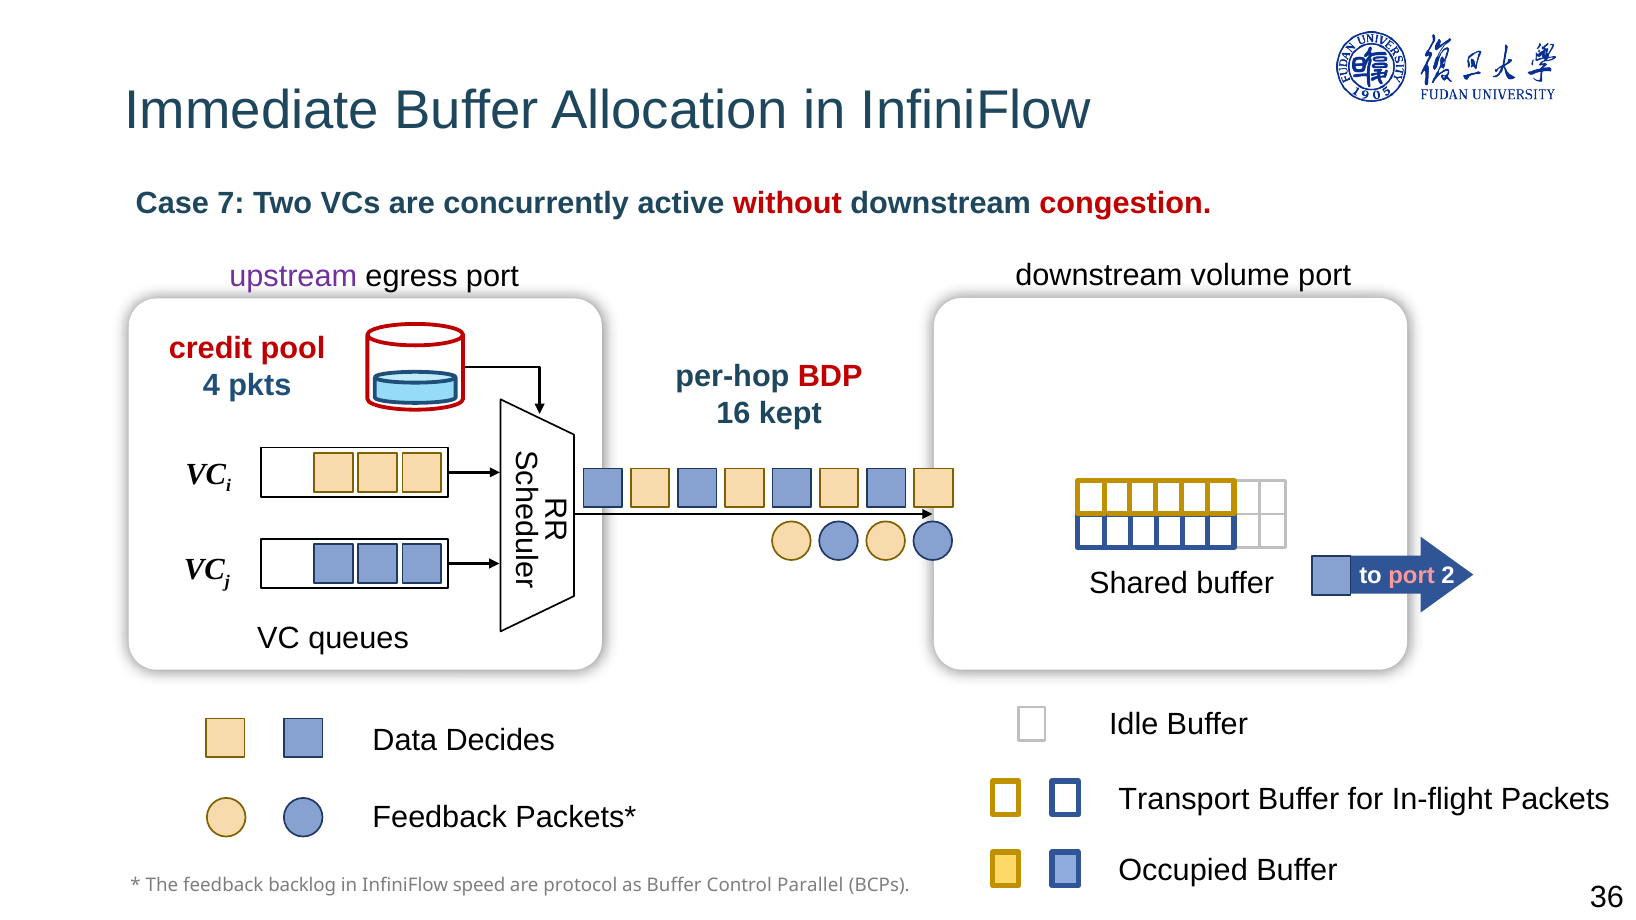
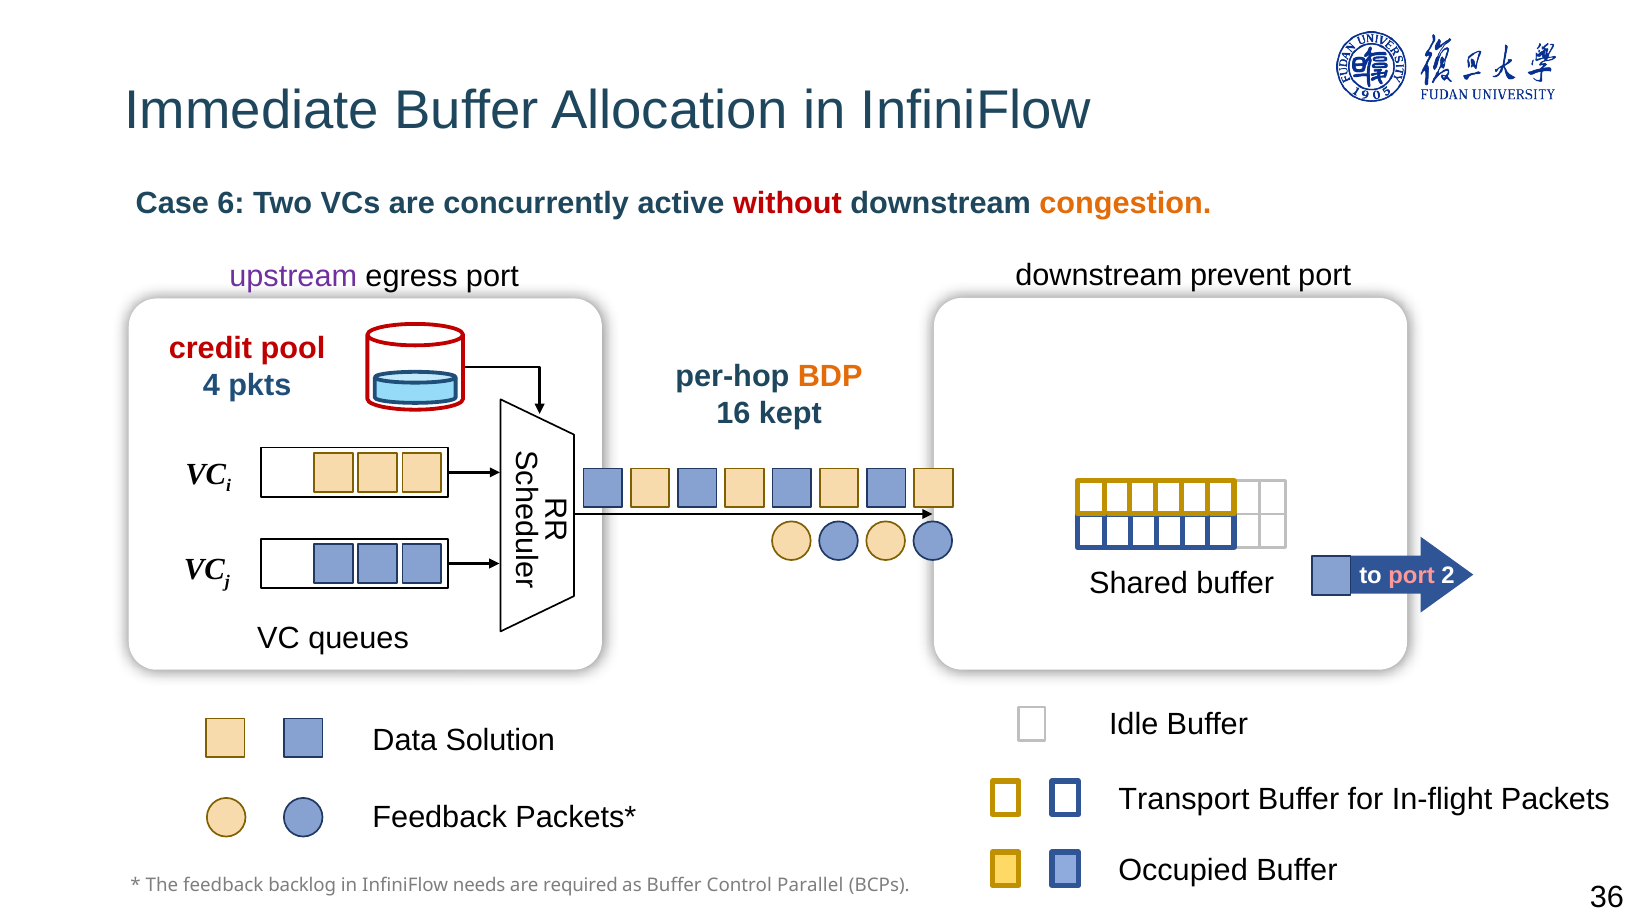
7: 7 -> 6 (231, 203)
congestion colour: red -> orange (1125, 203)
volume: volume -> prevent (1240, 276)
BDP colour: red -> orange (830, 376)
Decides: Decides -> Solution (500, 740)
speed: speed -> needs (479, 885)
protocol: protocol -> required (580, 885)
